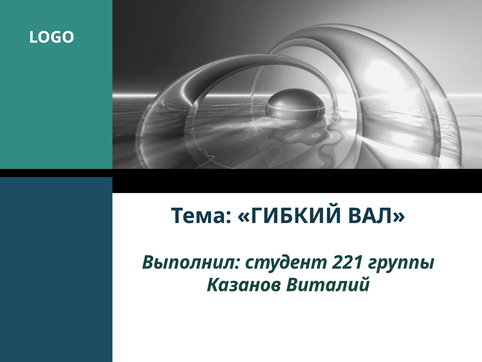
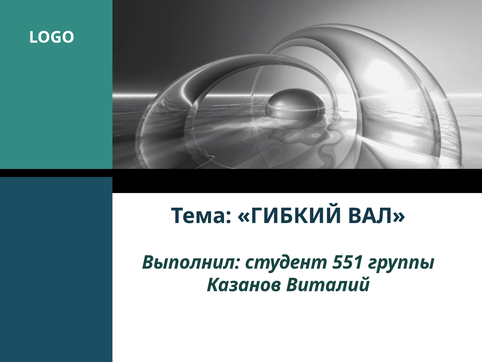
221: 221 -> 551 (348, 262)
